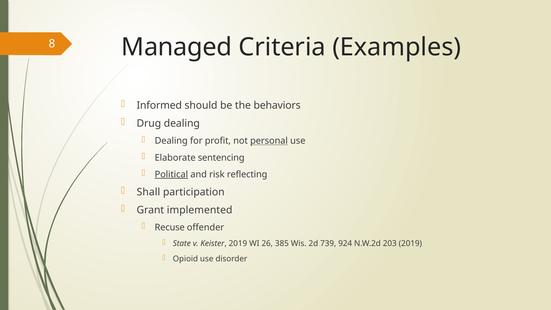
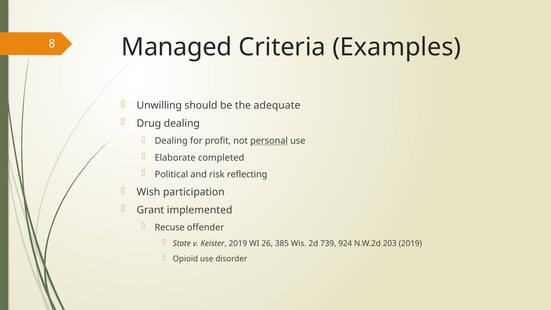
Informed: Informed -> Unwilling (159, 105)
behaviors: behaviors -> adequate (277, 105)
sentencing: sentencing -> completed (221, 158)
Political underline: present -> none (171, 174)
Shall: Shall -> Wish (148, 192)
